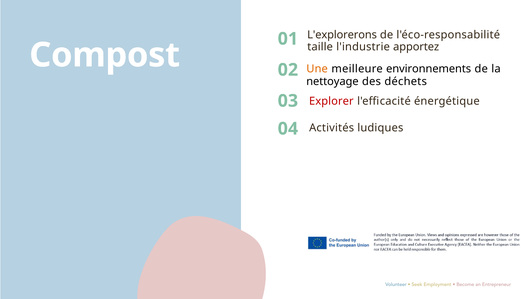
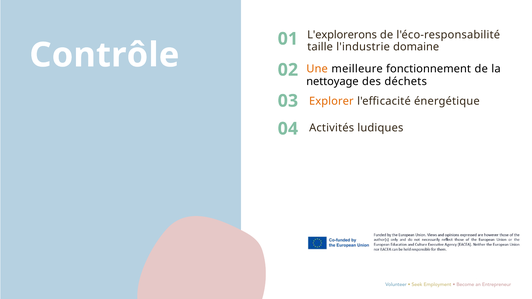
apportez: apportez -> domaine (416, 47)
Compost: Compost -> Contrôle (104, 55)
environnements: environnements -> fonctionnement (429, 69)
Explorer colour: red -> orange (331, 101)
